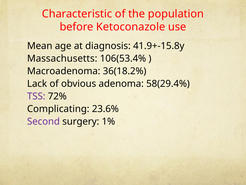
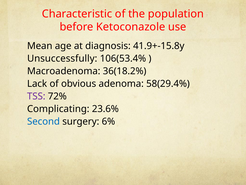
Massachusetts: Massachusetts -> Unsuccessfully (62, 58)
Second colour: purple -> blue (43, 121)
1%: 1% -> 6% (108, 121)
